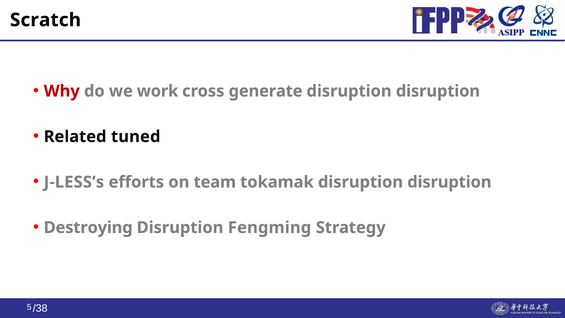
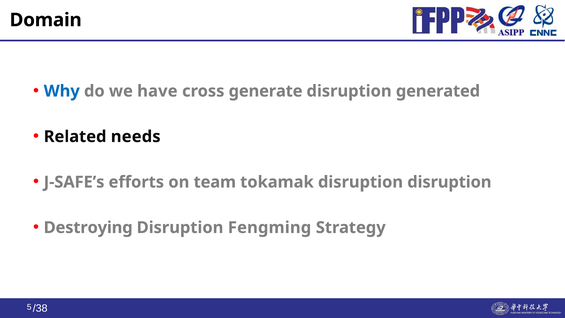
Scratch: Scratch -> Domain (46, 20)
Why colour: red -> blue (62, 91)
work: work -> have (157, 91)
disruption: disruption -> generated (438, 91)
tuned: tuned -> needs (136, 137)
J-LESS’s: J-LESS’s -> J-SAFE’s (74, 182)
